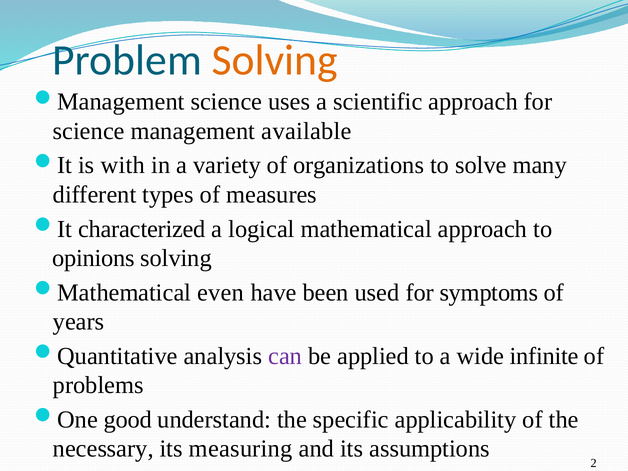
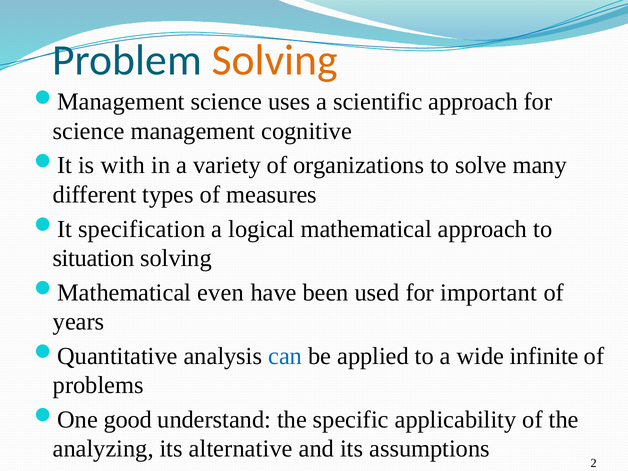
available: available -> cognitive (307, 131)
characterized: characterized -> specification (142, 229)
opinions: opinions -> situation (94, 258)
symptoms: symptoms -> important (489, 293)
can colour: purple -> blue (285, 356)
necessary: necessary -> analyzing (103, 449)
measuring: measuring -> alternative (241, 449)
